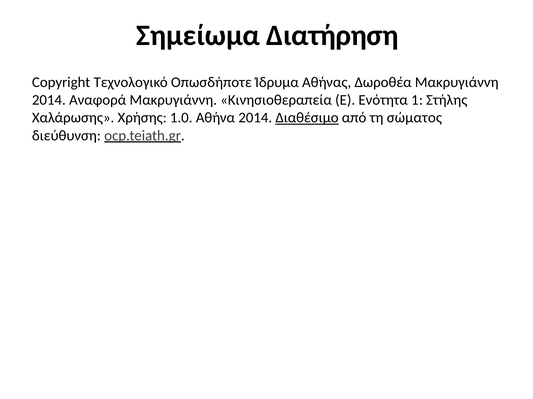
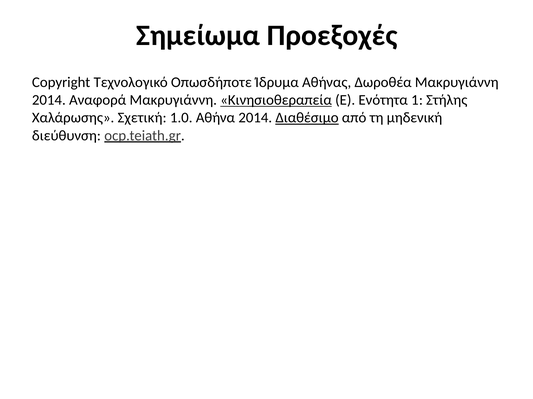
Διατήρηση: Διατήρηση -> Προεξοχές (332, 35)
Κινησιοθεραπεία underline: none -> present (276, 100)
Χρήσης: Χρήσης -> Σχετική (142, 118)
σώματος: σώματος -> μηδενική (414, 118)
